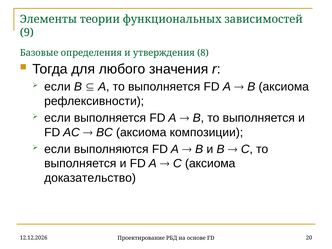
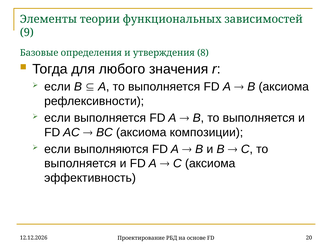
доказательство: доказательство -> эффективность (90, 178)
